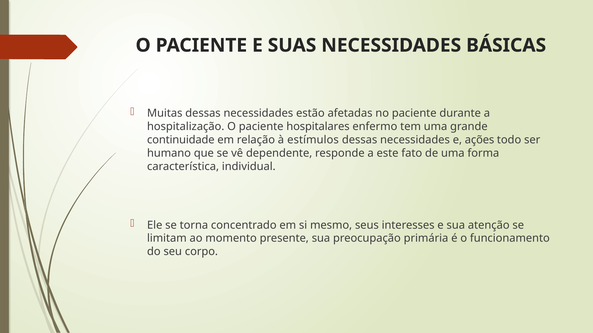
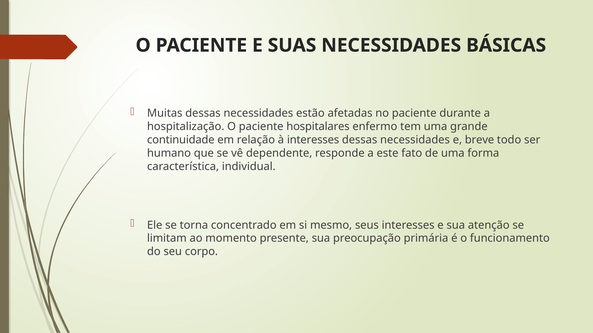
à estímulos: estímulos -> interesses (313, 140)
ações: ações -> breve (480, 140)
